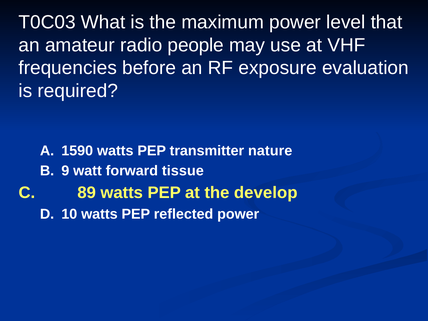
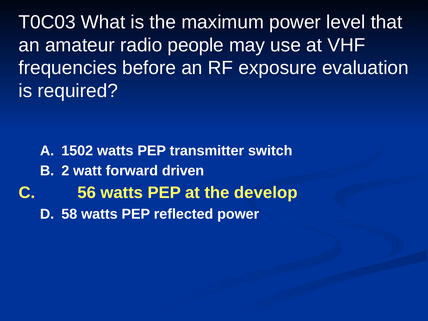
1590: 1590 -> 1502 (77, 151)
nature: nature -> switch (270, 151)
9: 9 -> 2 (65, 171)
tissue: tissue -> driven (183, 171)
89: 89 -> 56 (87, 193)
10: 10 -> 58 (69, 214)
